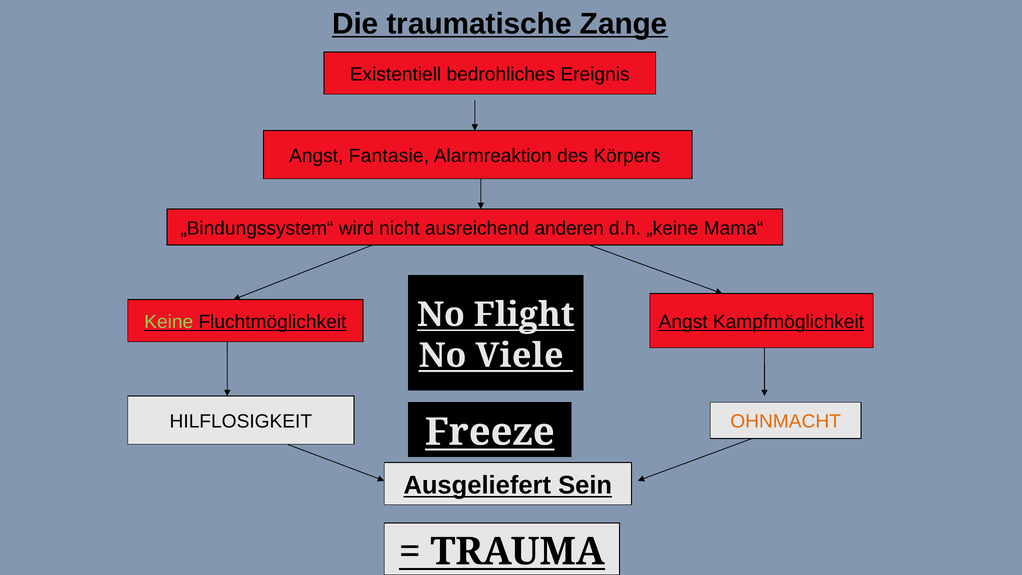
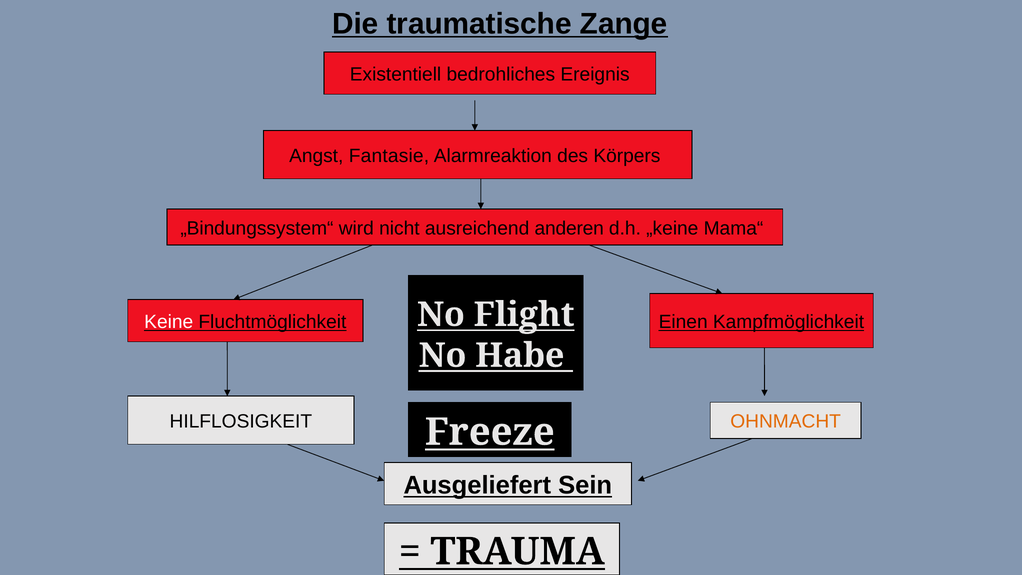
Angst: Angst -> Einen (683, 322)
Keine colour: light green -> white (169, 322)
Viele: Viele -> Habe (520, 355)
